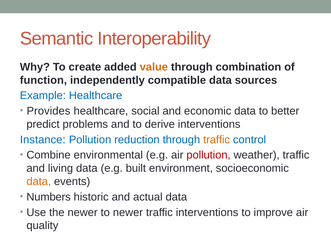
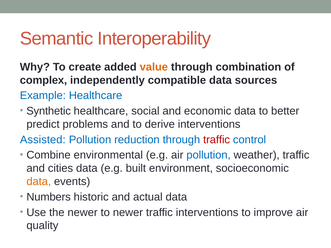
function: function -> complex (43, 80)
Provides: Provides -> Synthetic (49, 111)
Instance: Instance -> Assisted (43, 140)
traffic colour: orange -> red (217, 140)
pollution colour: red -> blue (209, 155)
living: living -> cities (61, 168)
